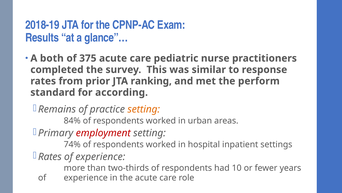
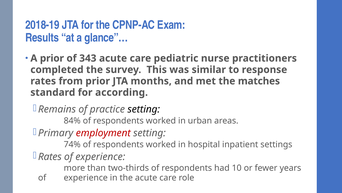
A both: both -> prior (52, 58)
375: 375 -> 343 (88, 58)
ranking: ranking -> months (151, 81)
perform: perform -> matches (259, 81)
setting colour: orange -> black (144, 109)
